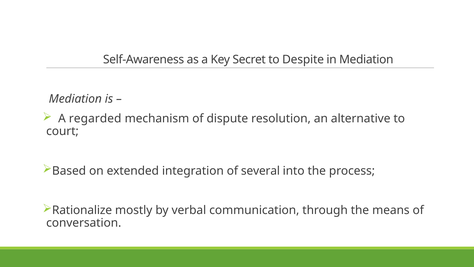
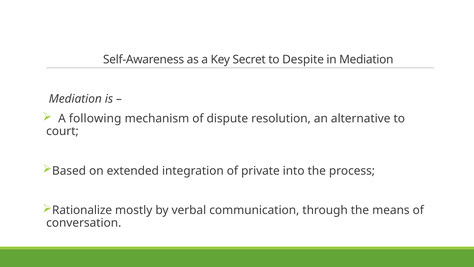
regarded: regarded -> following (95, 118)
several: several -> private (260, 171)
